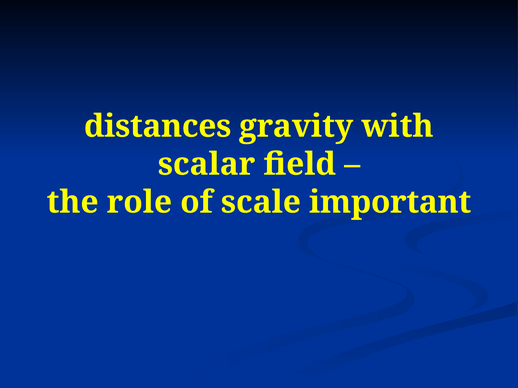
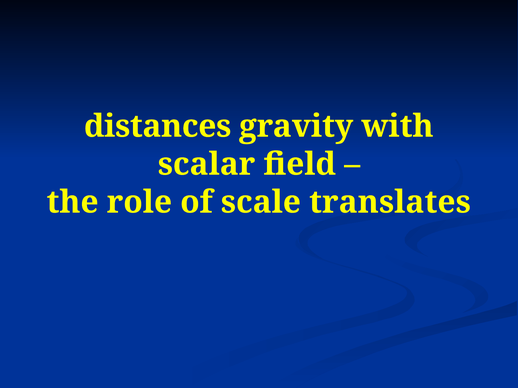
important: important -> translates (390, 202)
